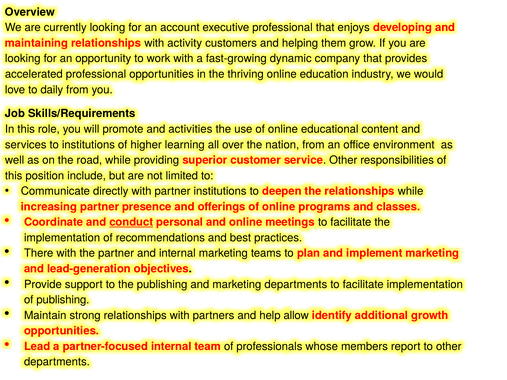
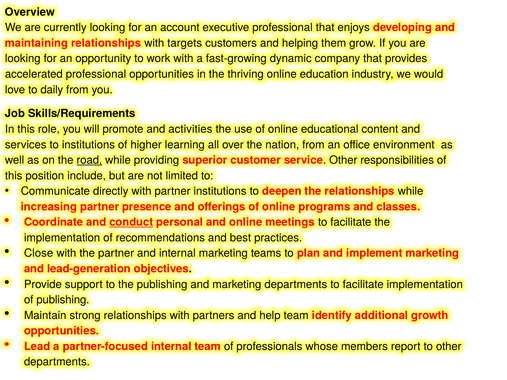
activity: activity -> targets (185, 43)
road underline: none -> present (89, 160)
There: There -> Close (39, 253)
help allow: allow -> team (296, 316)
